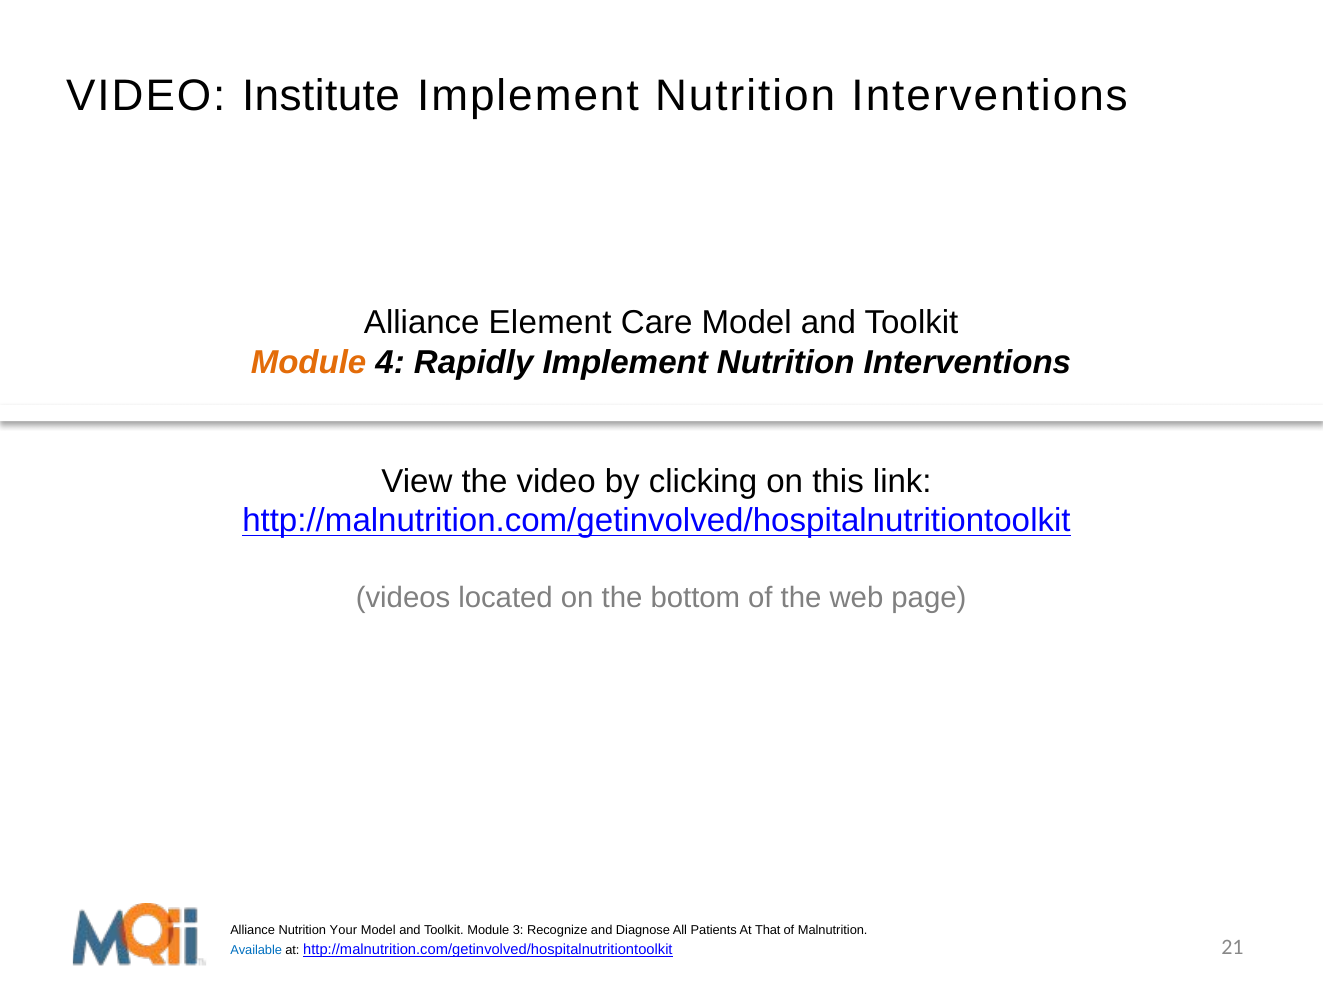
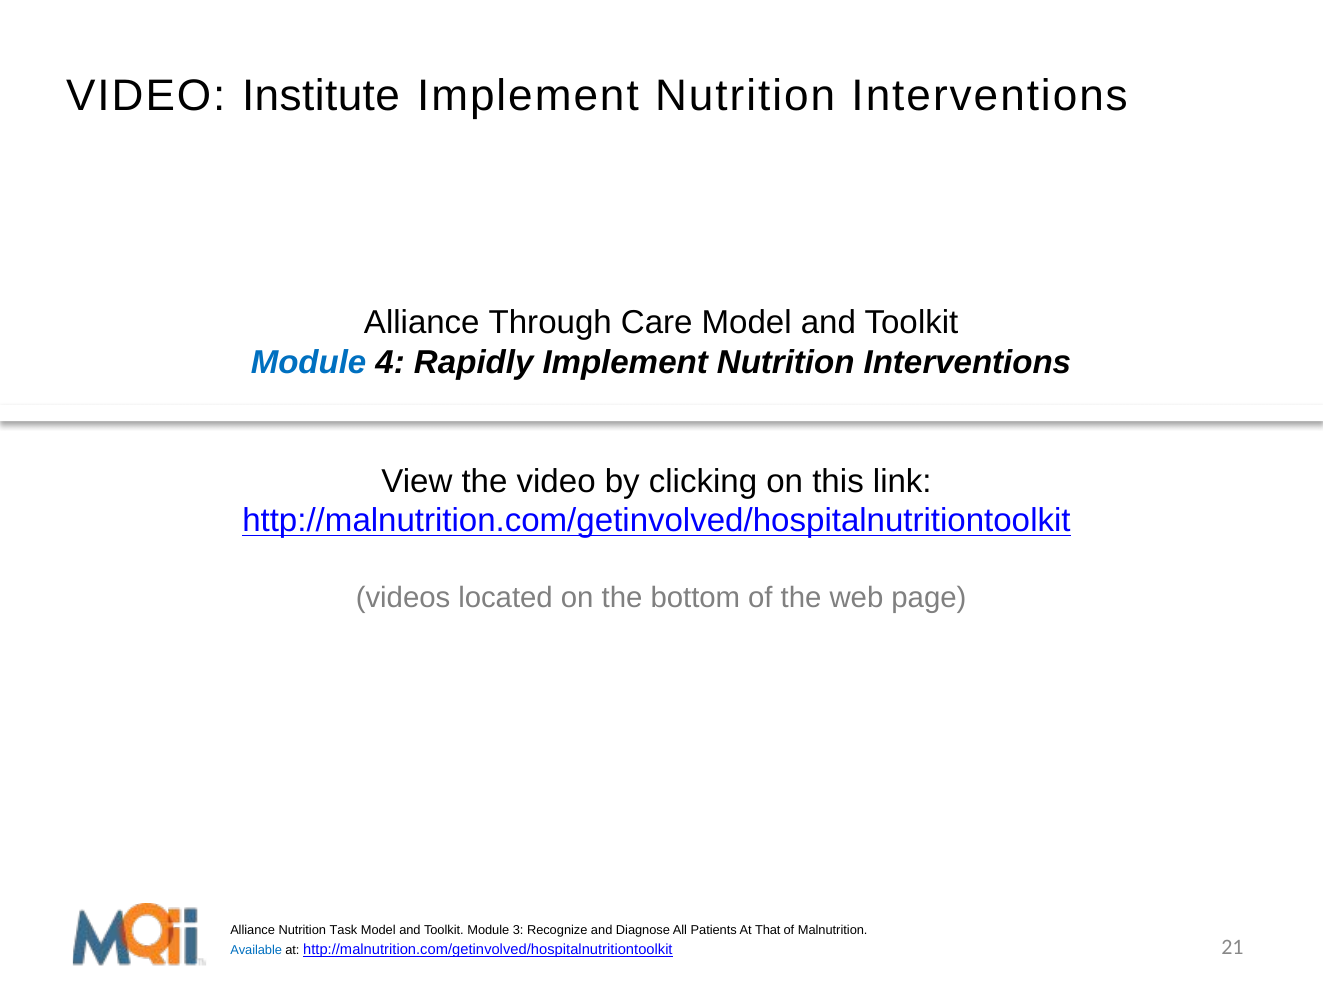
Element: Element -> Through (550, 323)
Module colour: orange -> blue (309, 362)
Your: Your -> Task (344, 931)
